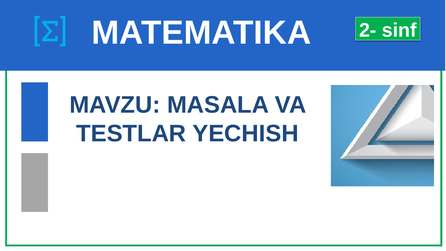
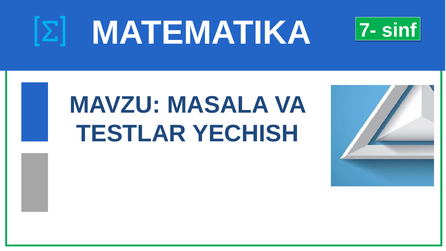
2-: 2- -> 7- (368, 30)
